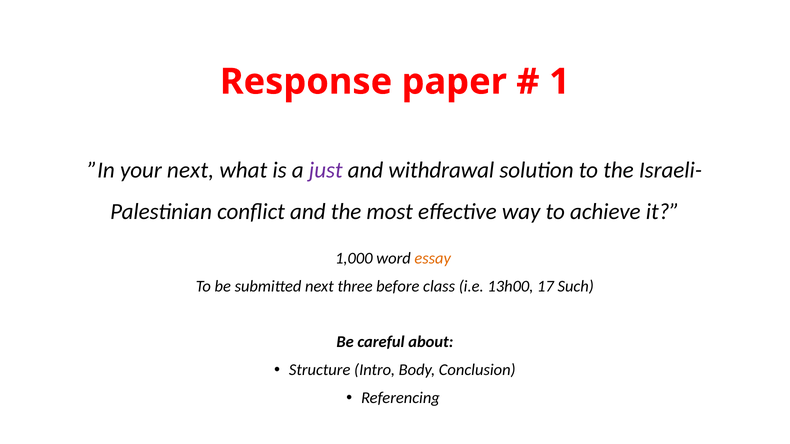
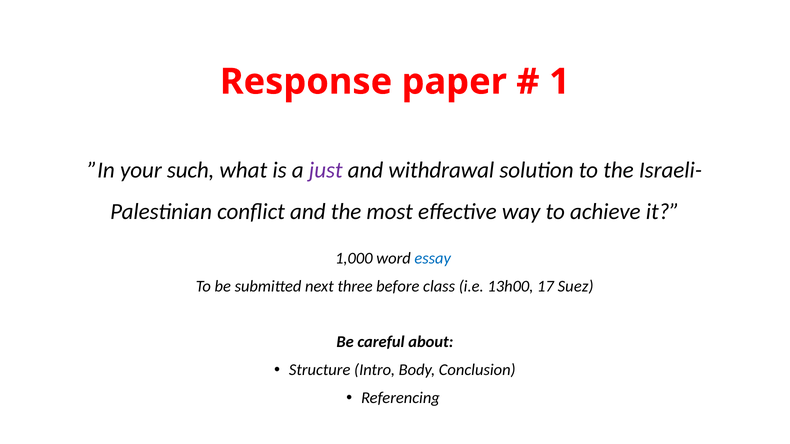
your next: next -> such (191, 170)
essay colour: orange -> blue (433, 258)
Such: Such -> Suez (576, 286)
